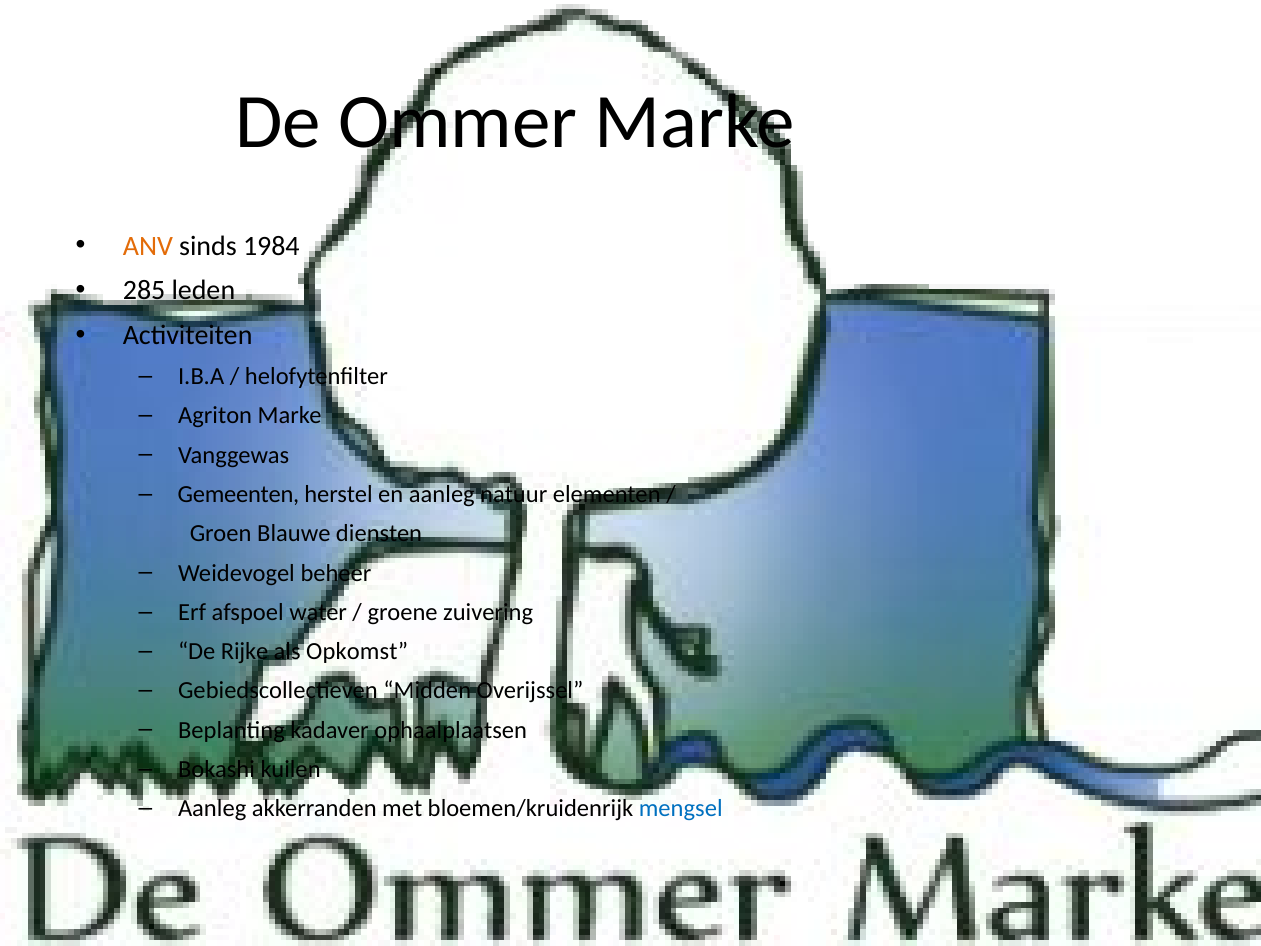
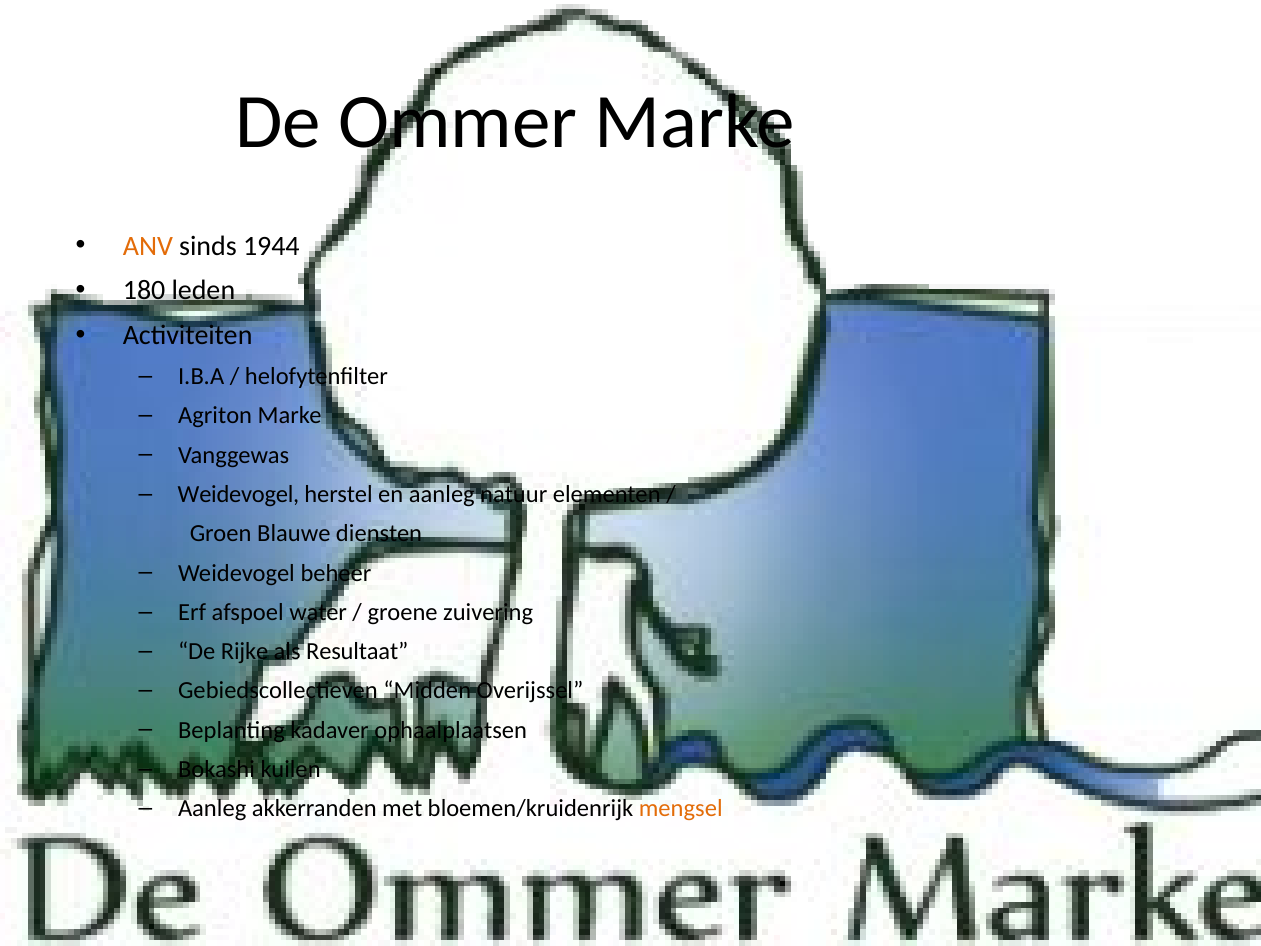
1984: 1984 -> 1944 (271, 246)
285: 285 -> 180 (144, 291)
Gemeenten: Gemeenten -> Weidevogel (239, 494)
Opkomst: Opkomst -> Resultaat (357, 651)
mengsel colour: blue -> orange (681, 808)
